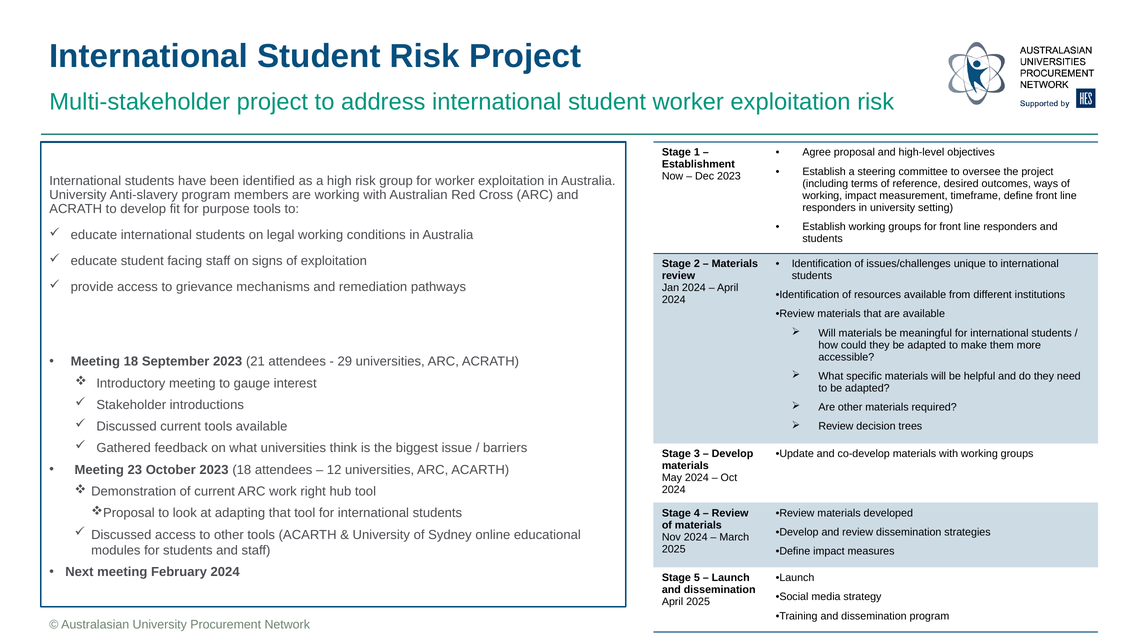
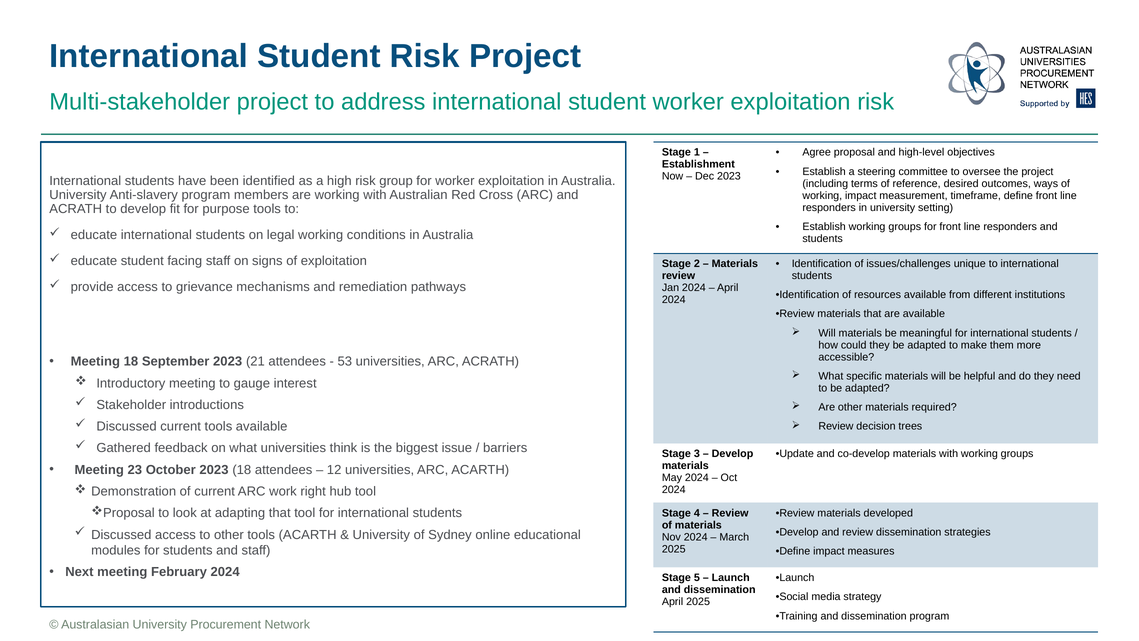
29: 29 -> 53 (345, 361)
